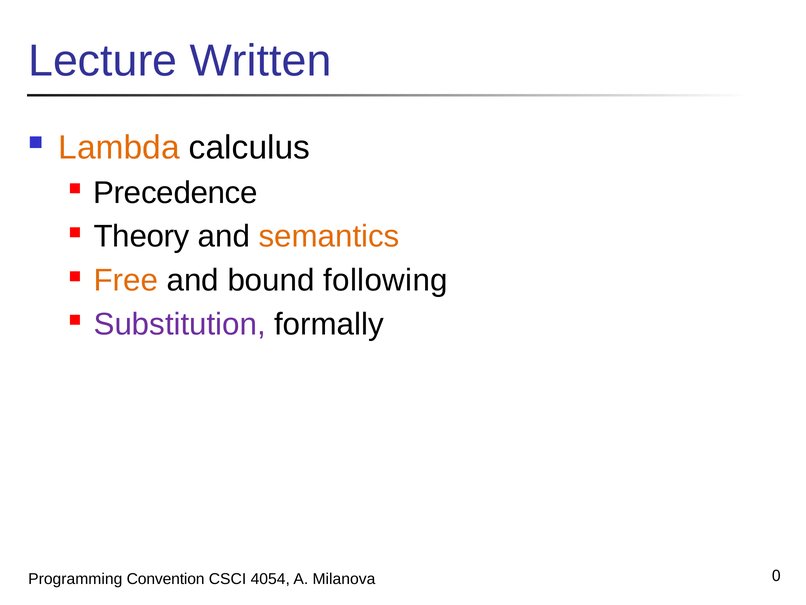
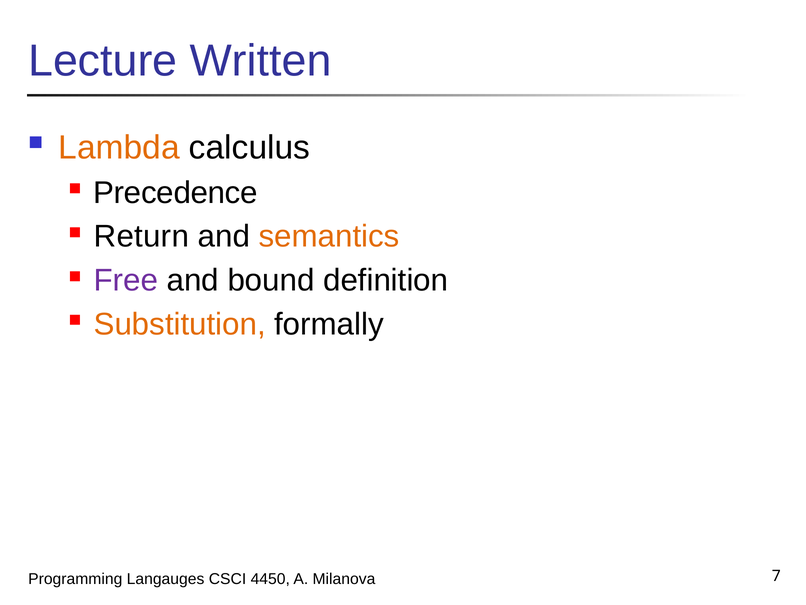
Theory: Theory -> Return (141, 236)
Free colour: orange -> purple (126, 280)
following: following -> definition (386, 280)
Substitution colour: purple -> orange (180, 324)
Convention: Convention -> Langauges (166, 579)
4054: 4054 -> 4450 (270, 579)
0: 0 -> 7 (776, 576)
